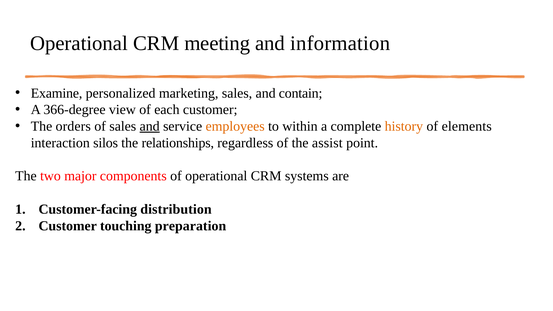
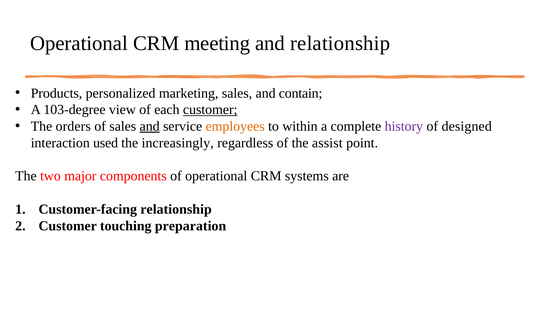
and information: information -> relationship (340, 43)
Examine: Examine -> Products (57, 93)
366-degree: 366-degree -> 103-degree (74, 110)
customer underline: none -> present (210, 110)
history colour: orange -> purple (404, 126)
elements: elements -> designed (467, 126)
silos: silos -> used (106, 143)
relationships: relationships -> increasingly (178, 143)
Customer-facing distribution: distribution -> relationship (176, 209)
